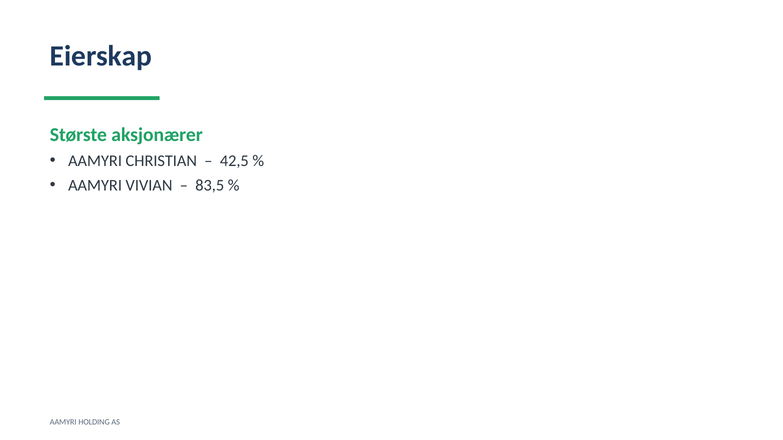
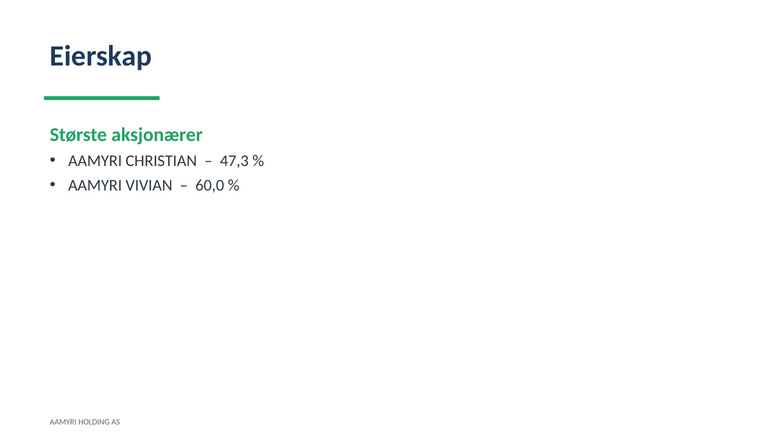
42,5: 42,5 -> 47,3 (234, 161)
83,5: 83,5 -> 60,0 (210, 185)
